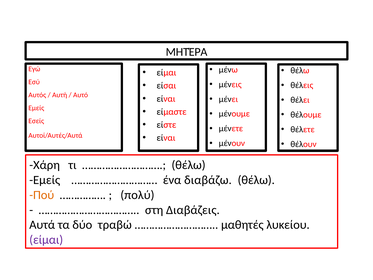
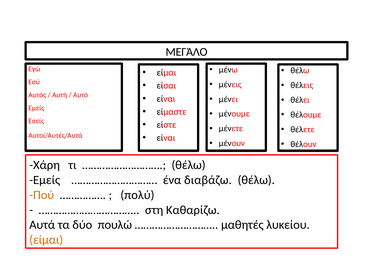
ΜΗΤΈΡΑ: ΜΗΤΈΡΑ -> ΜΕΓΆΛΟ (187, 52)
Διαβάζεις: Διαβάζεις -> Καθαρίζω (193, 210)
τραβώ: τραβώ -> πουλώ (115, 225)
είμαι colour: purple -> orange (46, 240)
